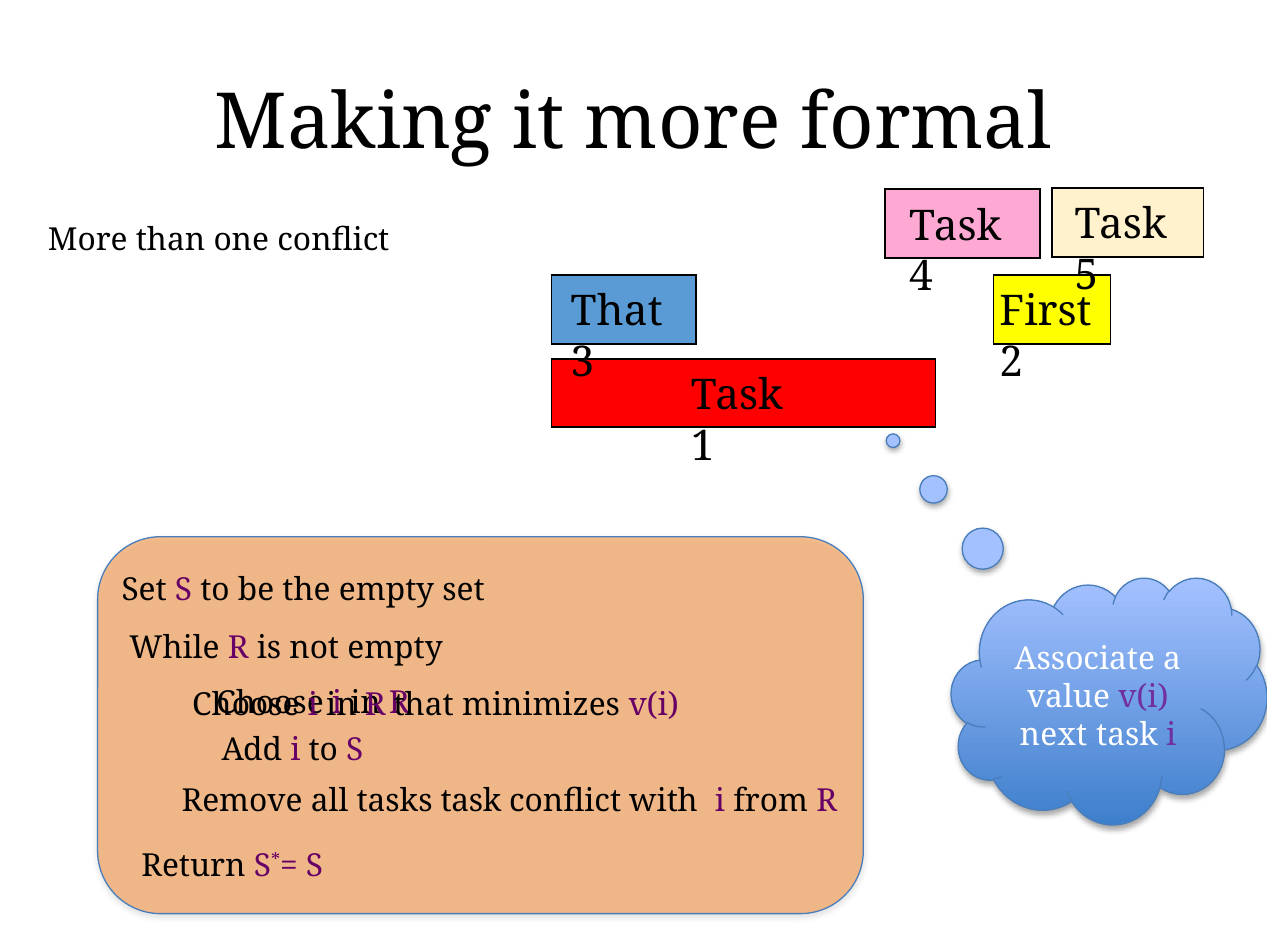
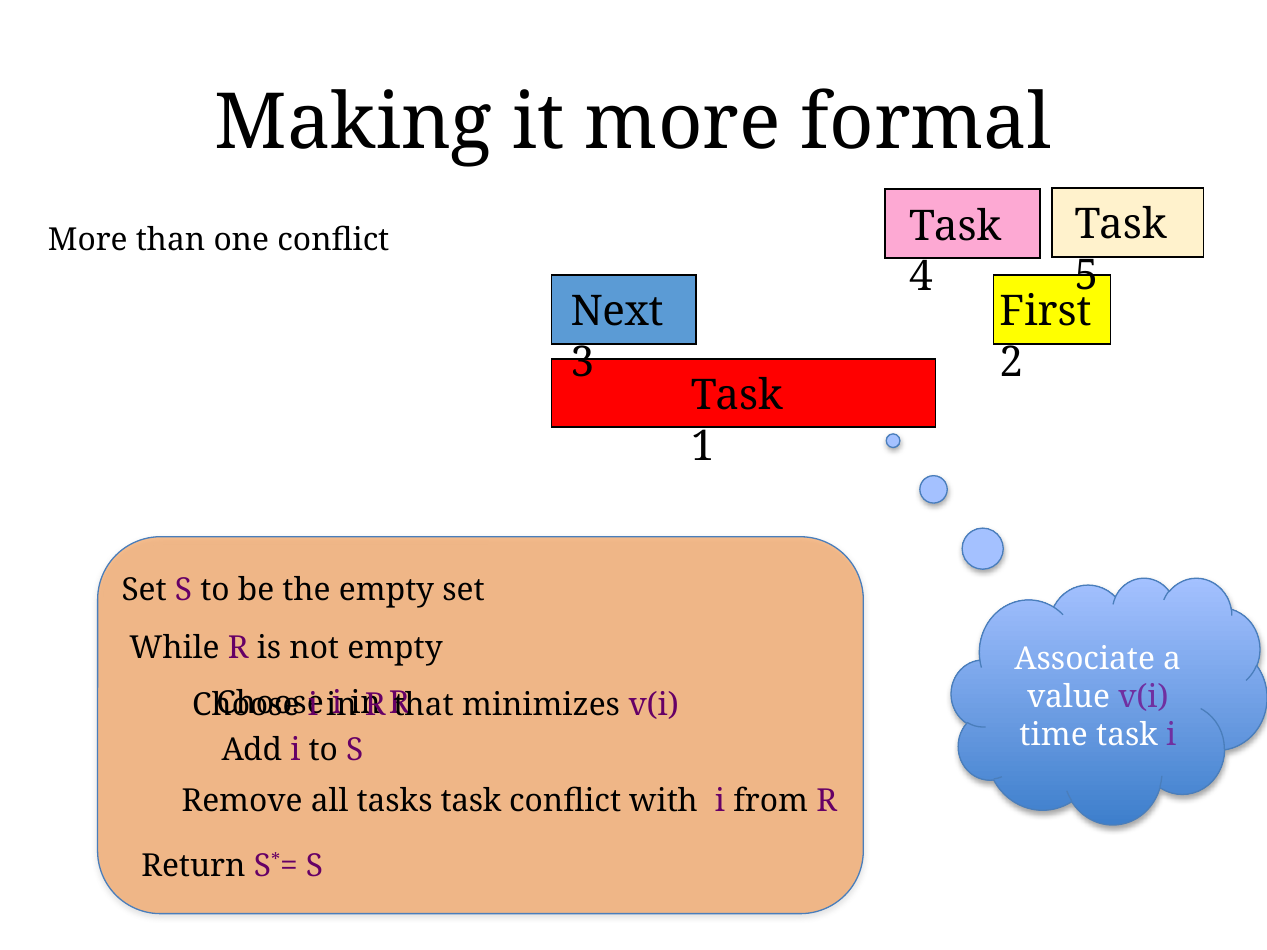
That: That -> Next (617, 312)
next: next -> time (1054, 735)
